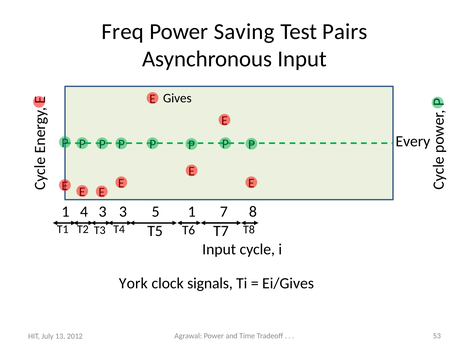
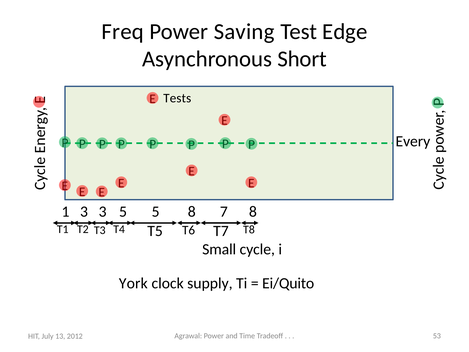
Pairs: Pairs -> Edge (345, 32)
Asynchronous Input: Input -> Short (302, 59)
Gives: Gives -> Tests (177, 98)
1 4: 4 -> 3 (84, 212)
3 3: 3 -> 5 (123, 212)
5 1: 1 -> 8 (192, 212)
Input: Input -> Small (219, 249)
signals: signals -> supply (210, 283)
Ei/Gives: Ei/Gives -> Ei/Quito (288, 283)
